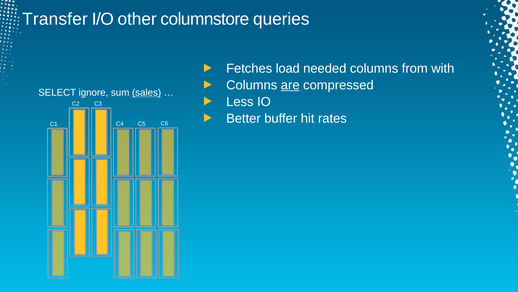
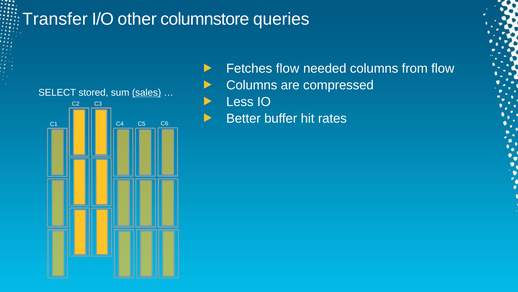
Fetches load: load -> flow (288, 68)
from with: with -> flow (443, 68)
are underline: present -> none (290, 85)
ignore: ignore -> stored (93, 93)
